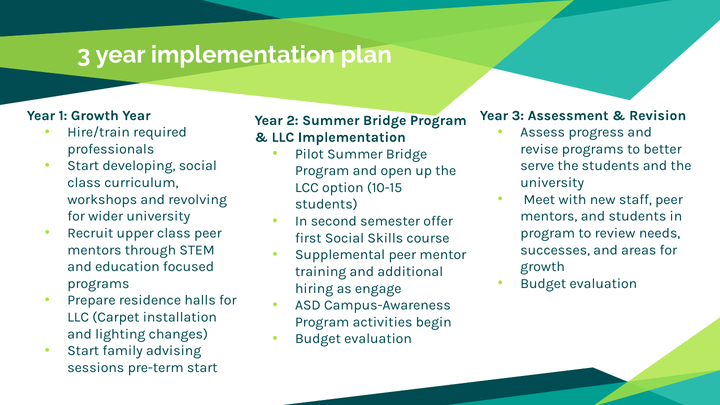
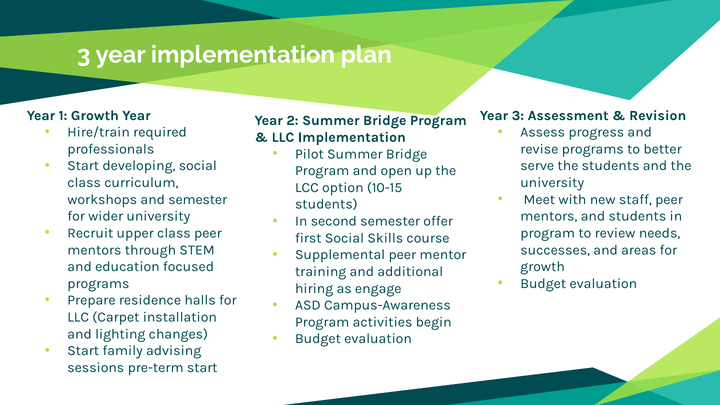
and revolving: revolving -> semester (198, 200)
